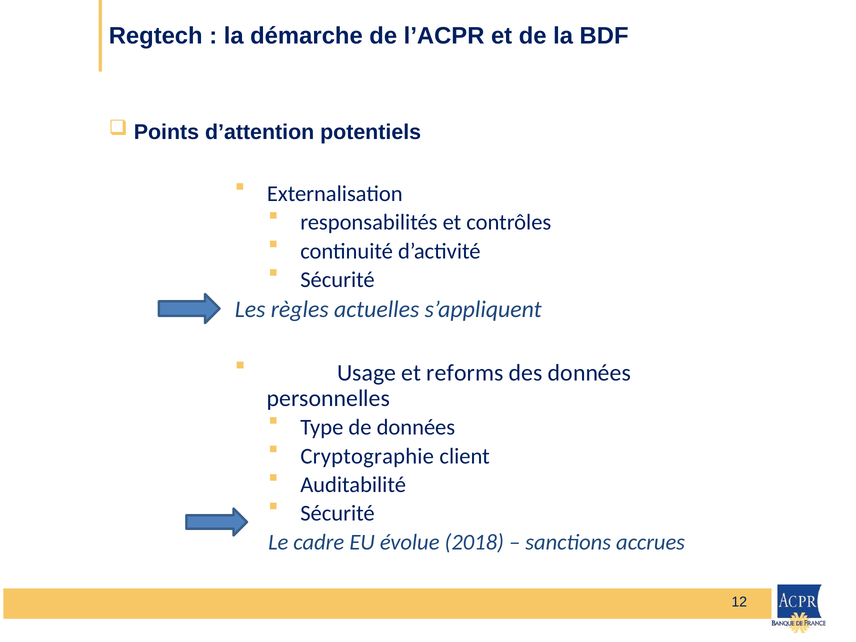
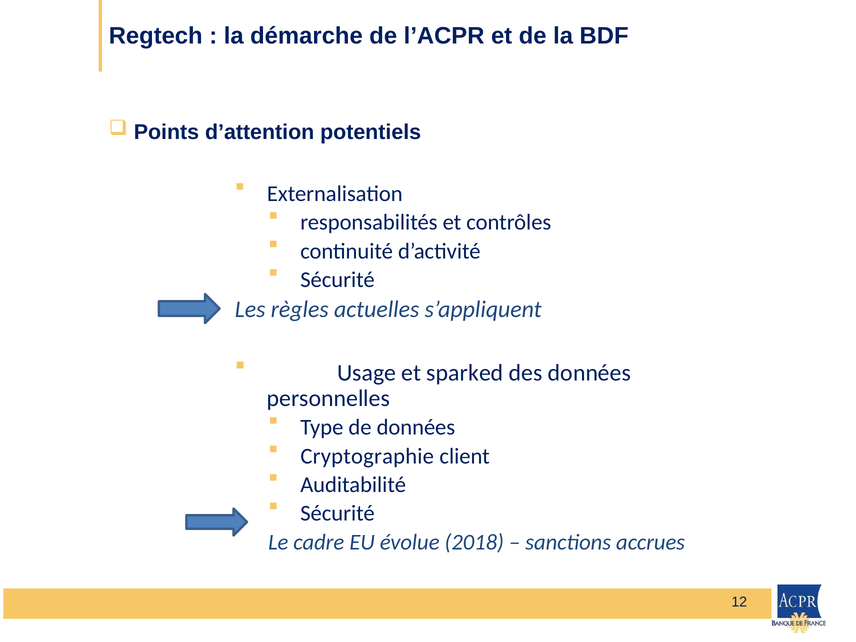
reforms: reforms -> sparked (465, 373)
